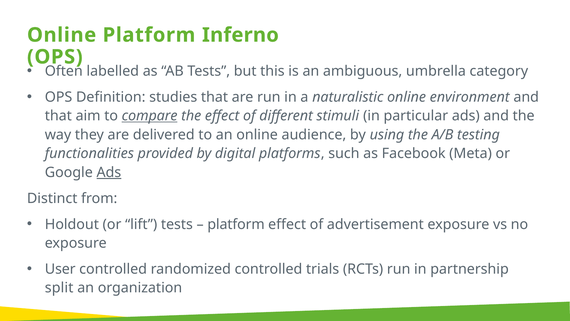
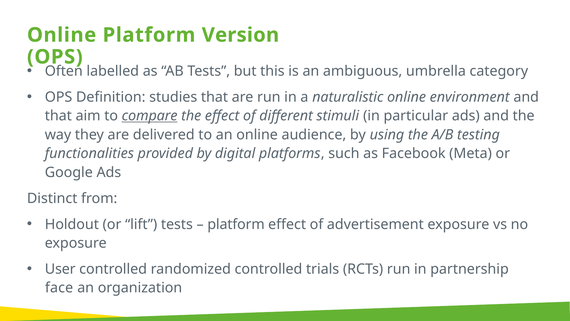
Inferno: Inferno -> Version (240, 35)
Ads underline: present -> none (109, 172)
split: split -> face (59, 288)
